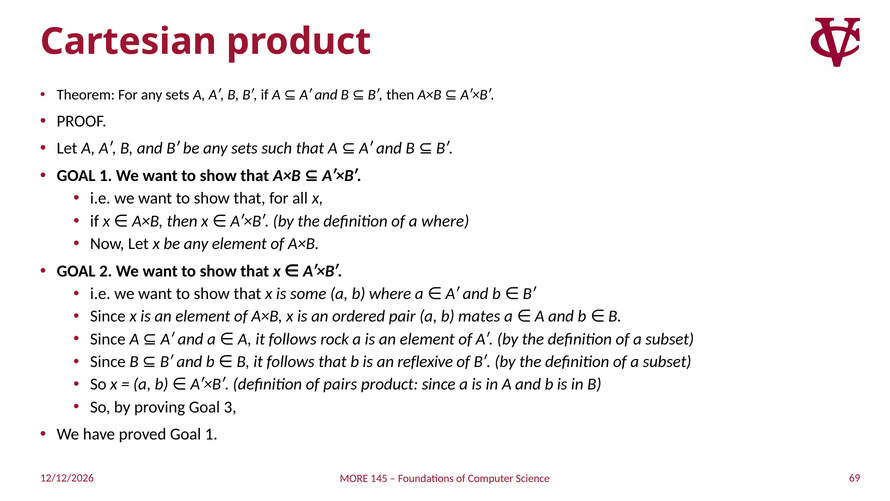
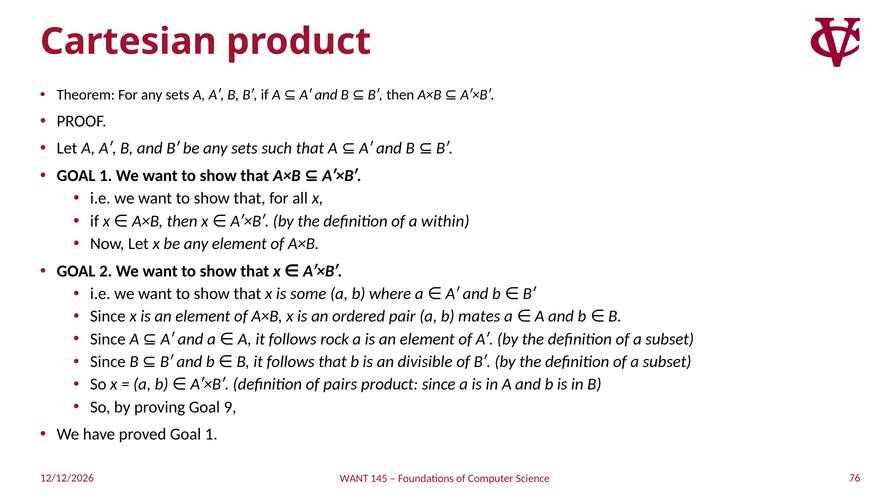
a where: where -> within (445, 221)
reflexive: reflexive -> divisible (425, 361)
3: 3 -> 9 (230, 407)
69: 69 -> 76 (855, 478)
MORE: MORE -> WANT (354, 478)
